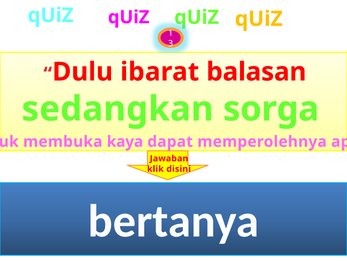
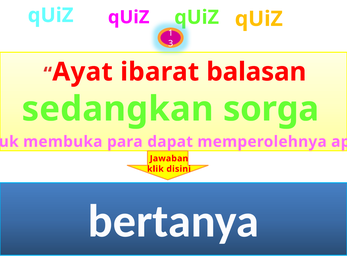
Dulu: Dulu -> Ayat (83, 72)
kaya: kaya -> para (125, 141)
